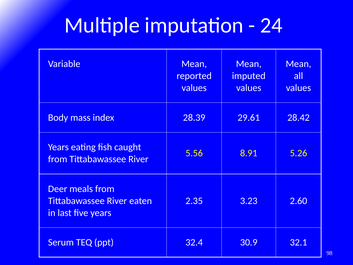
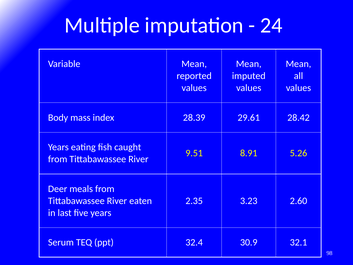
5.56: 5.56 -> 9.51 (194, 153)
